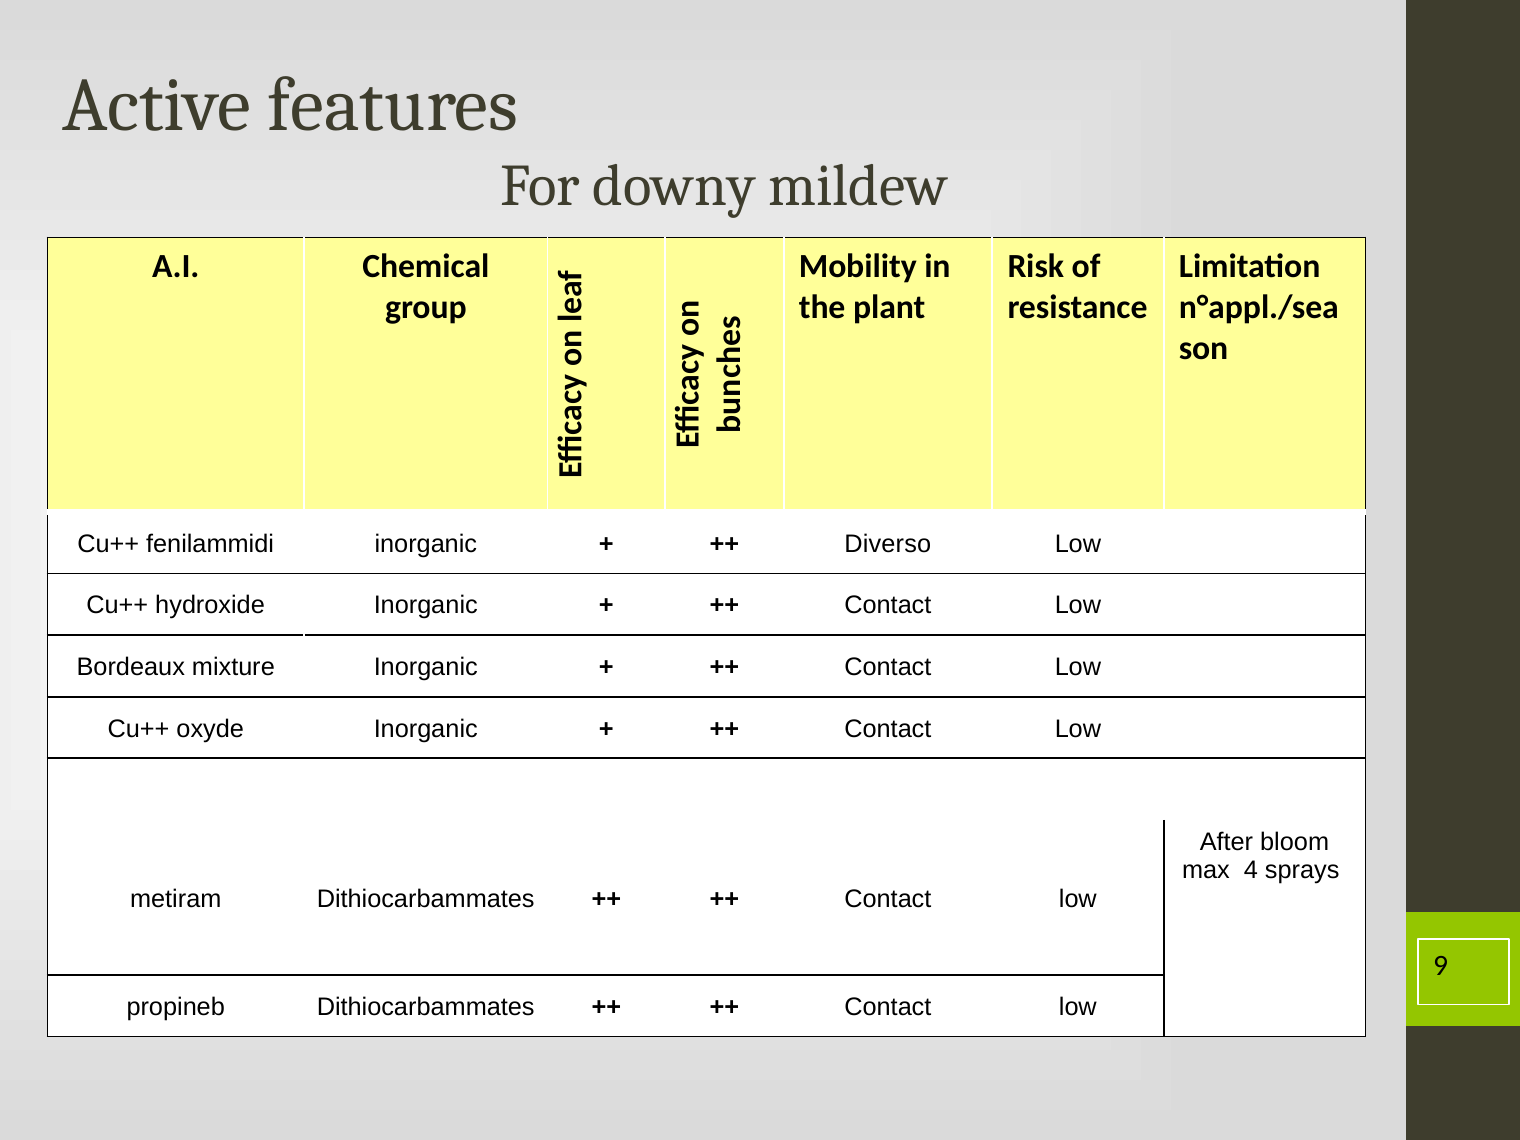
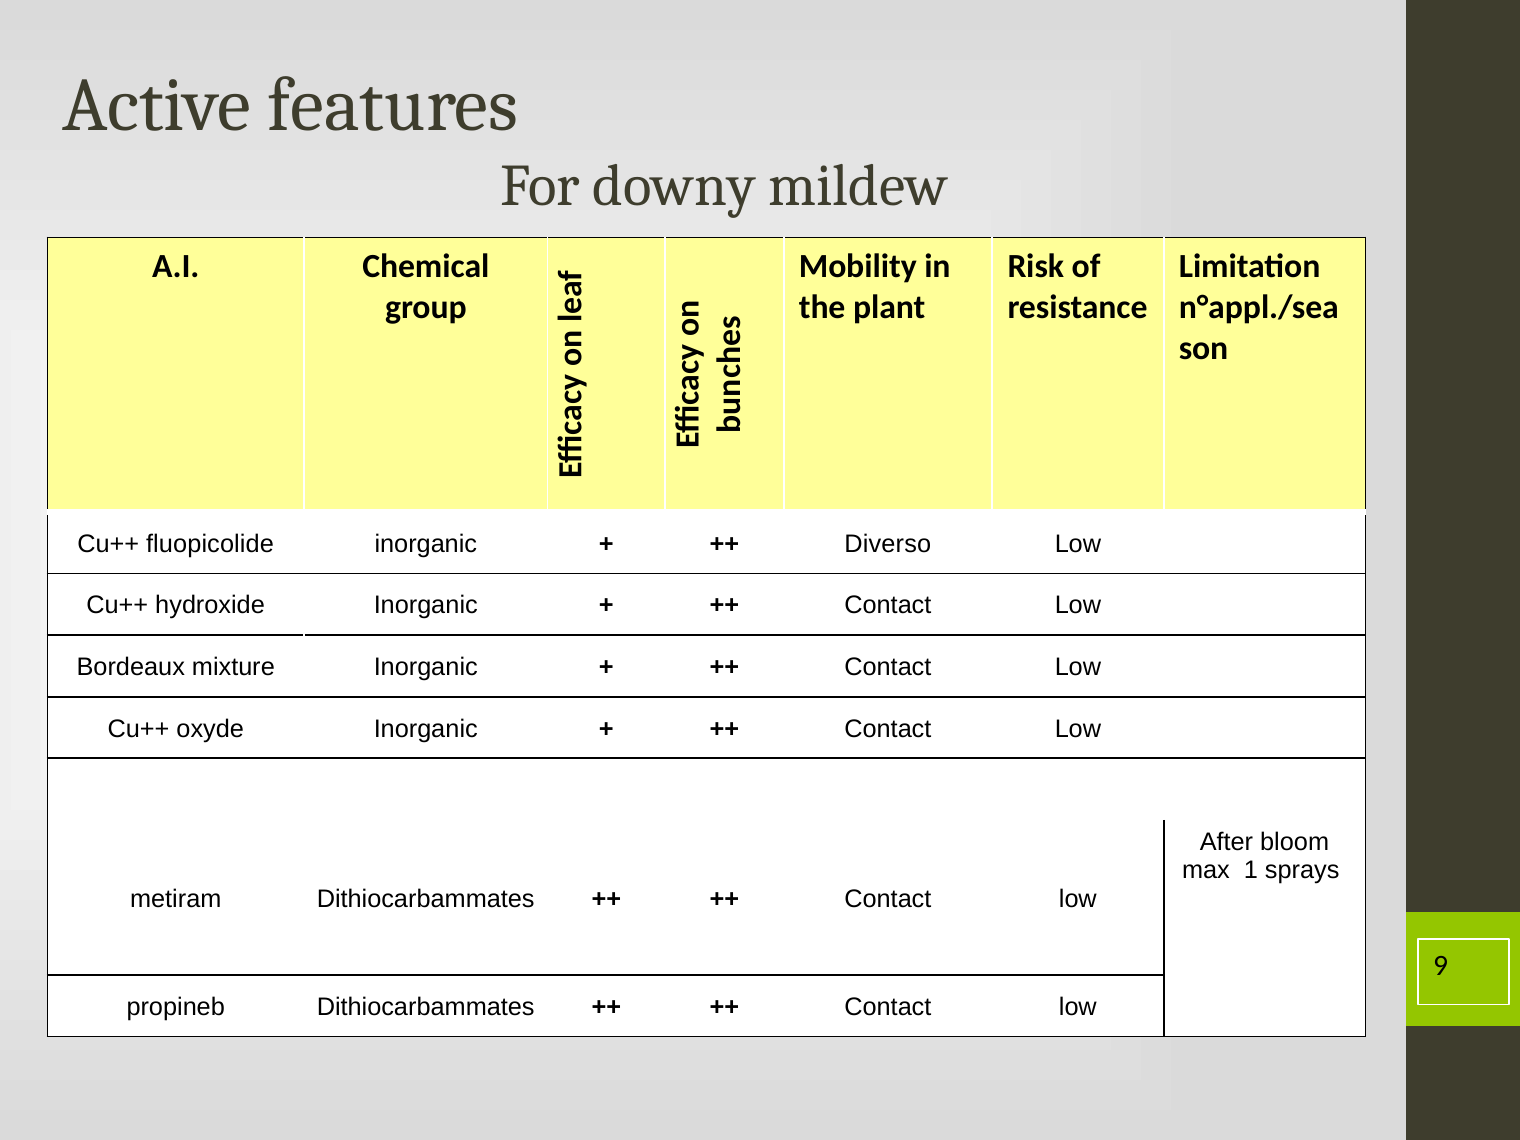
fenilammidi: fenilammidi -> fluopicolide (210, 544)
4: 4 -> 1 (1251, 871)
